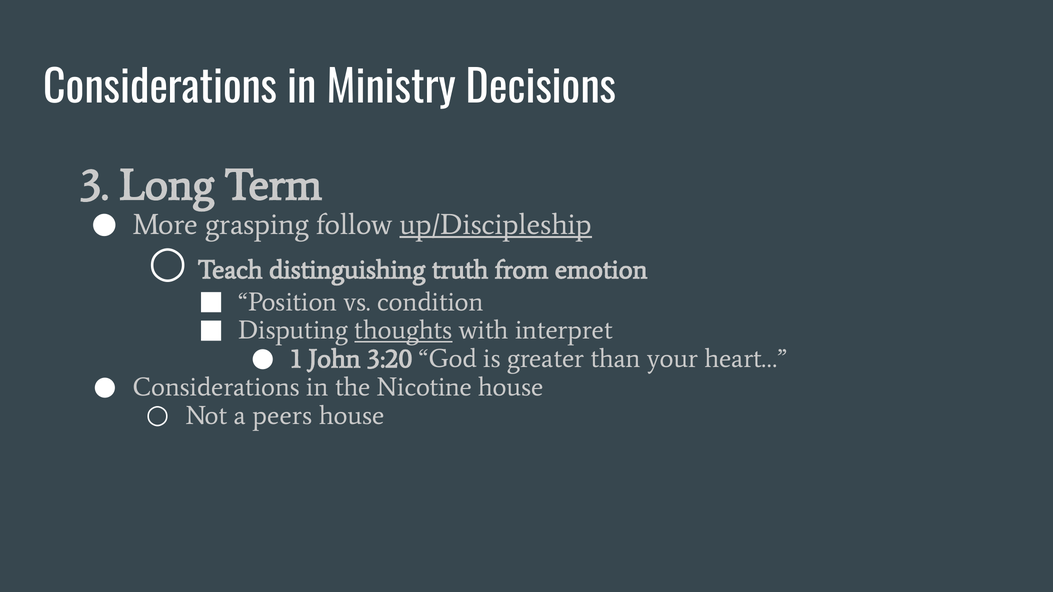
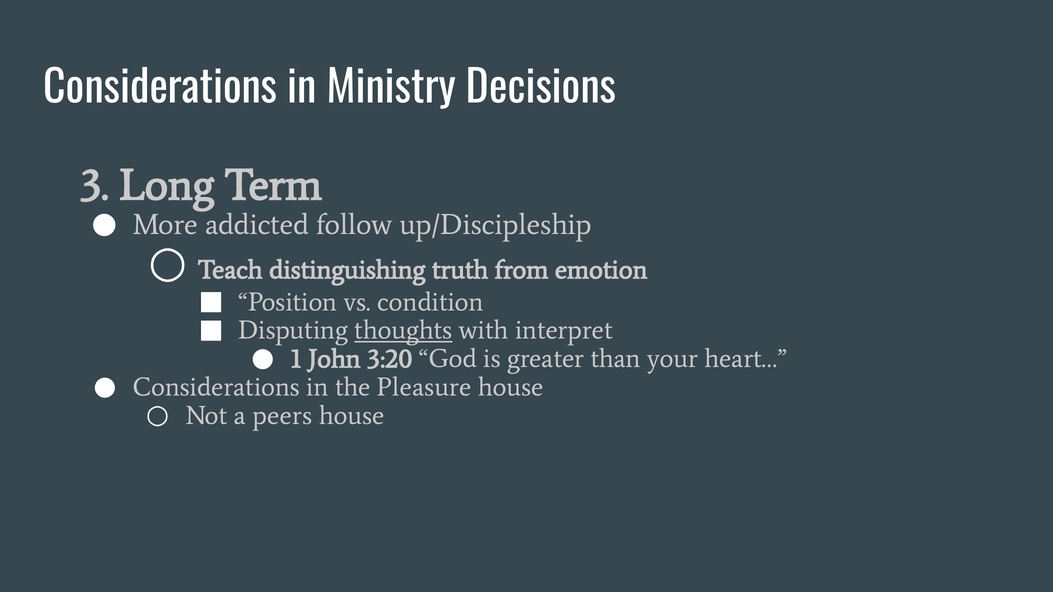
grasping: grasping -> addicted (257, 225)
up/Discipleship underline: present -> none (496, 225)
Nicotine: Nicotine -> Pleasure (424, 387)
